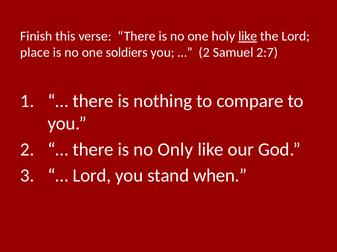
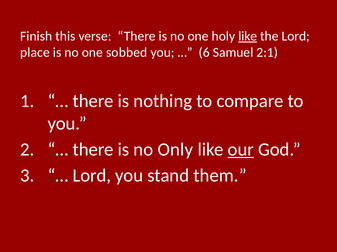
soldiers: soldiers -> sobbed (127, 53)
2: 2 -> 6 (204, 53)
2:7: 2:7 -> 2:1 (267, 53)
our underline: none -> present (241, 150)
when: when -> them (220, 176)
